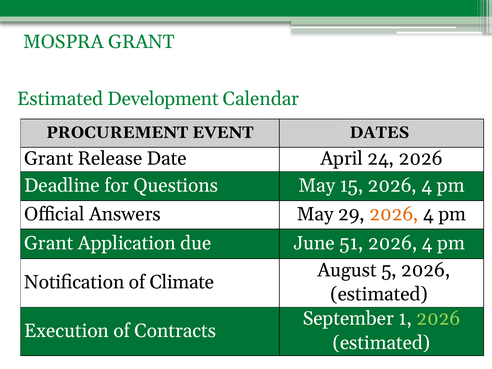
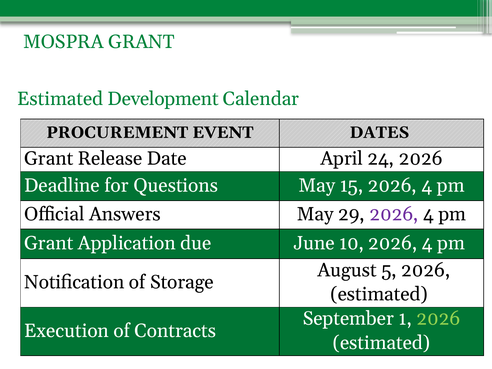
2026 colour: orange -> purple (394, 214)
51: 51 -> 10 (352, 243)
Climate: Climate -> Storage (182, 282)
